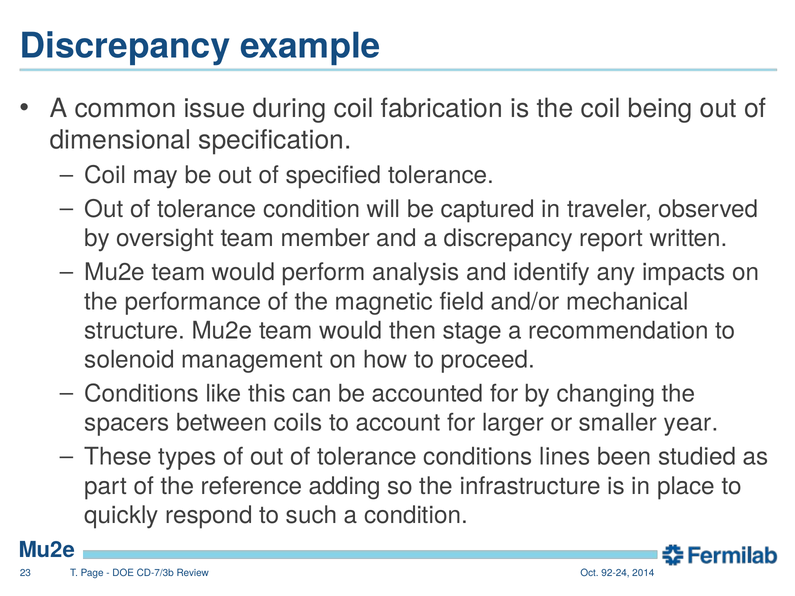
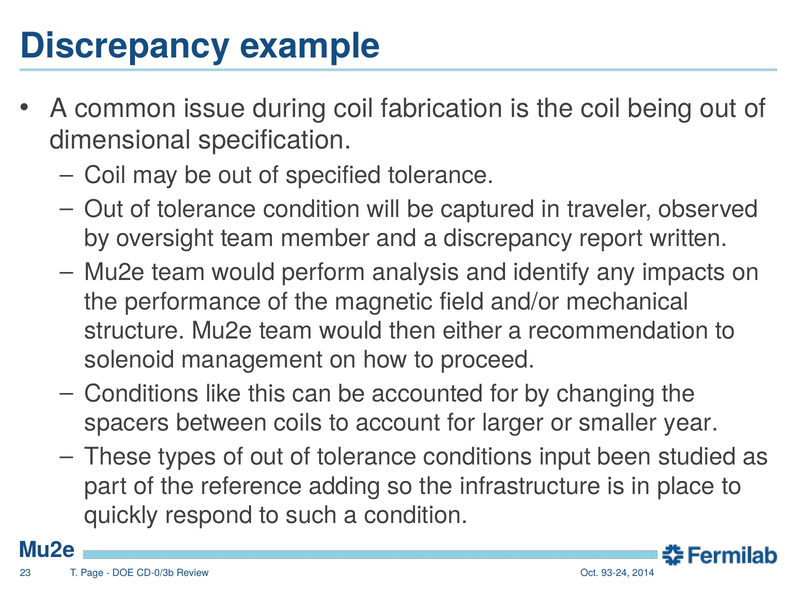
stage: stage -> either (472, 331)
lines: lines -> input (565, 457)
CD-7/3b: CD-7/3b -> CD-0/3b (155, 573)
92-24: 92-24 -> 93-24 (615, 573)
